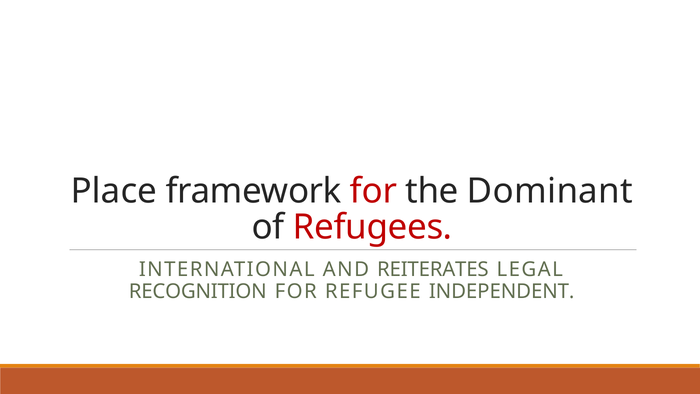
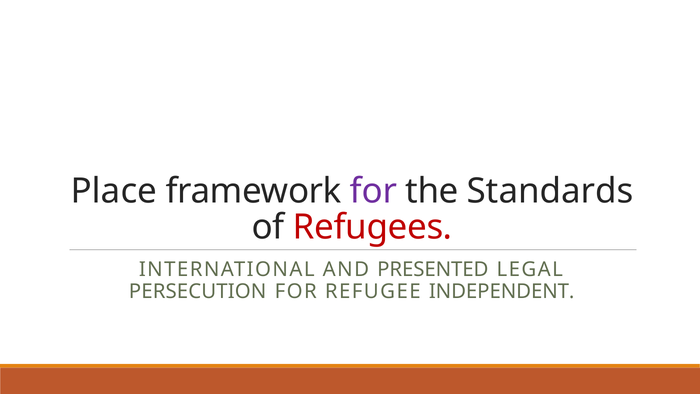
for colour: red -> purple (374, 191)
Dominant: Dominant -> Standards (550, 191)
REITERATES: REITERATES -> PRESENTED (433, 269)
RECOGNITION: RECOGNITION -> PERSECUTION (198, 291)
